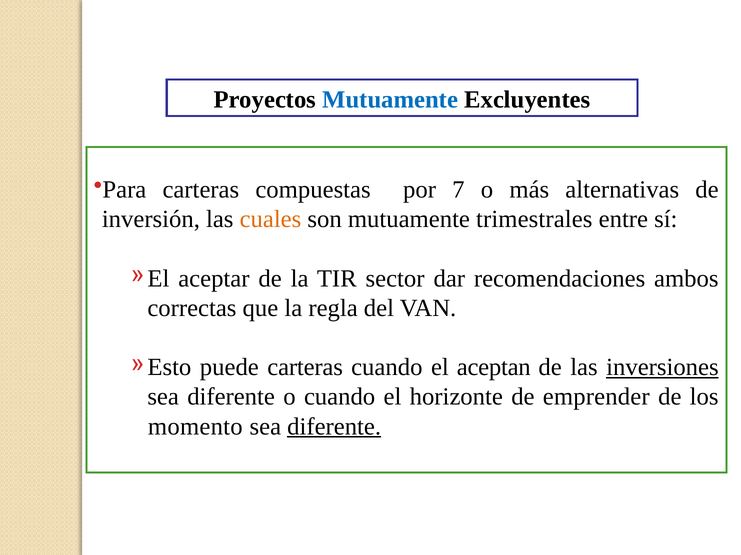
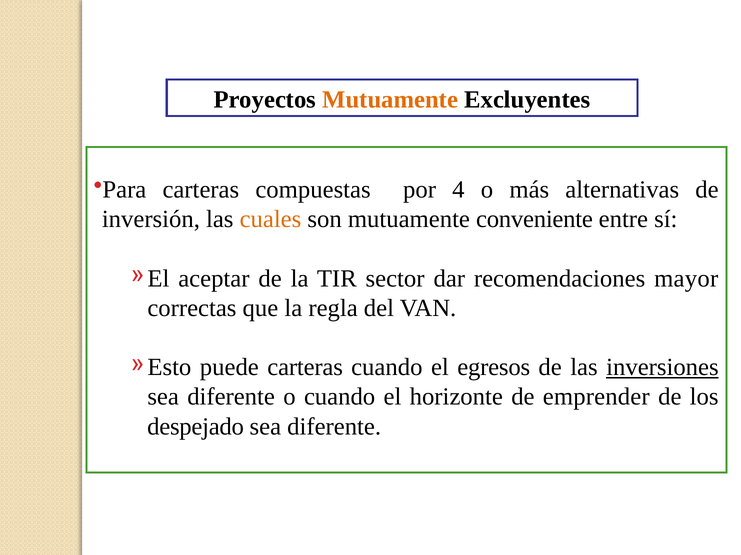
Mutuamente colour: blue -> orange (390, 100)
7: 7 -> 4 (458, 190)
trimestrales: trimestrales -> conveniente (534, 219)
ambos: ambos -> mayor (686, 279)
aceptan: aceptan -> egresos (494, 368)
momento: momento -> despejado (196, 427)
diferente underline: present -> none (334, 427)
